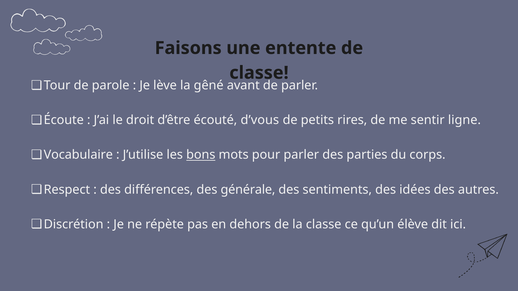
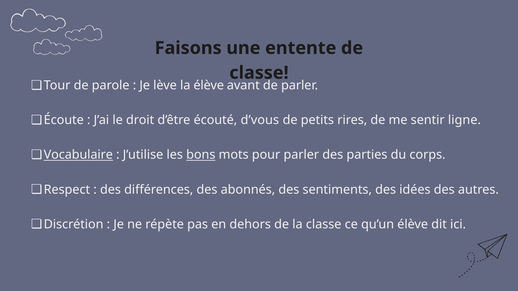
la gêné: gêné -> élève (209, 86)
Vocabulaire underline: none -> present (78, 155)
générale: générale -> abonnés (248, 190)
